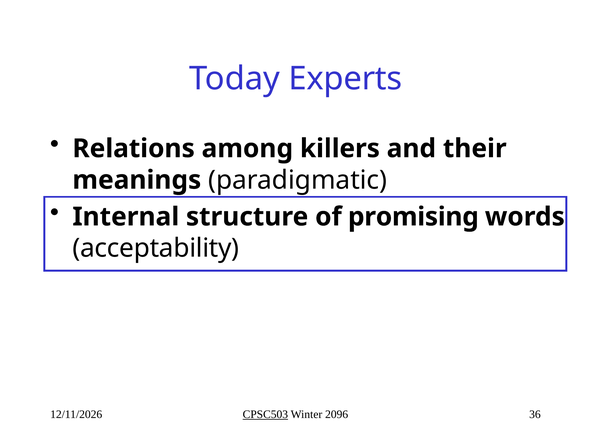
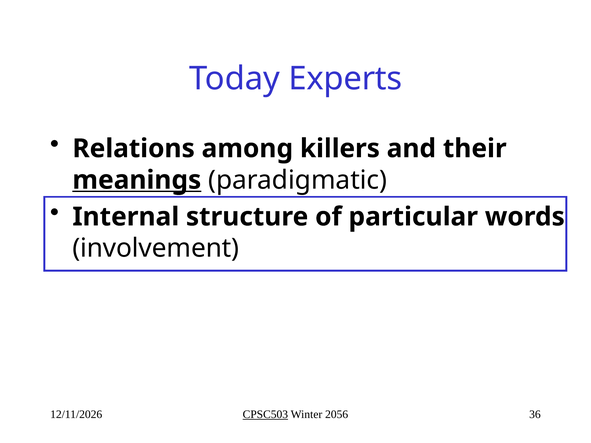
meanings underline: none -> present (137, 180)
promising: promising -> particular (413, 217)
acceptability: acceptability -> involvement (156, 248)
2096: 2096 -> 2056 (337, 415)
